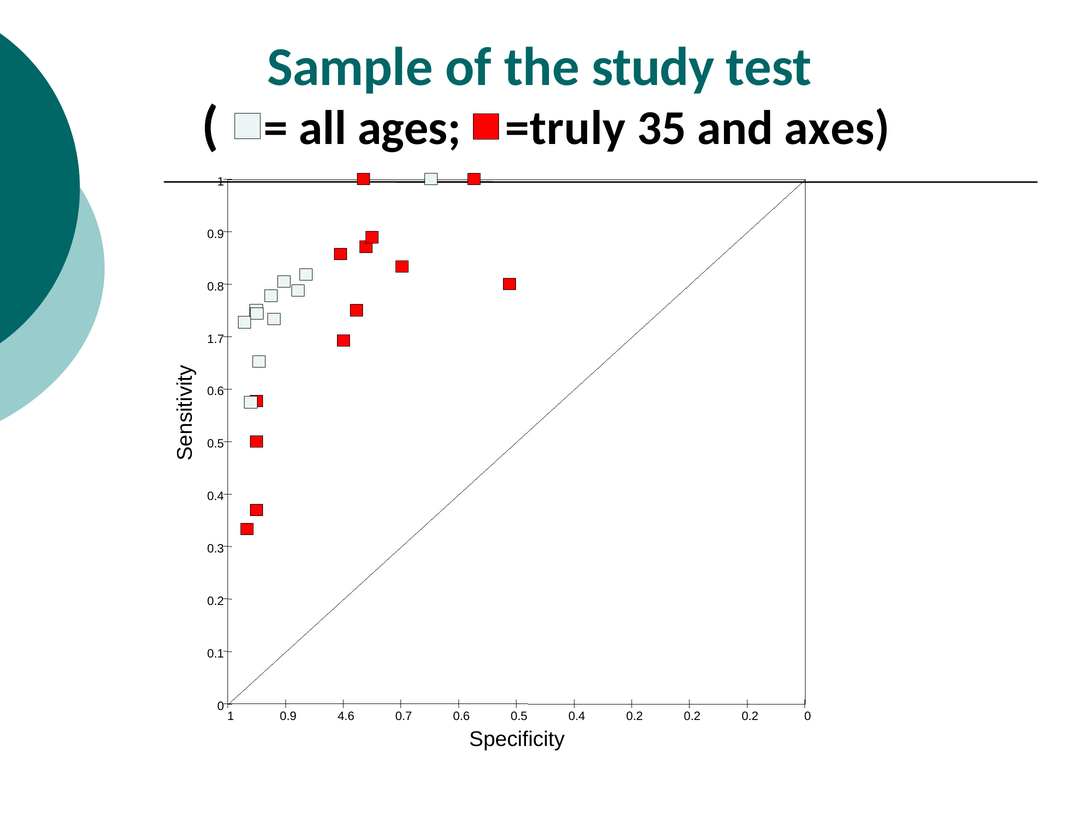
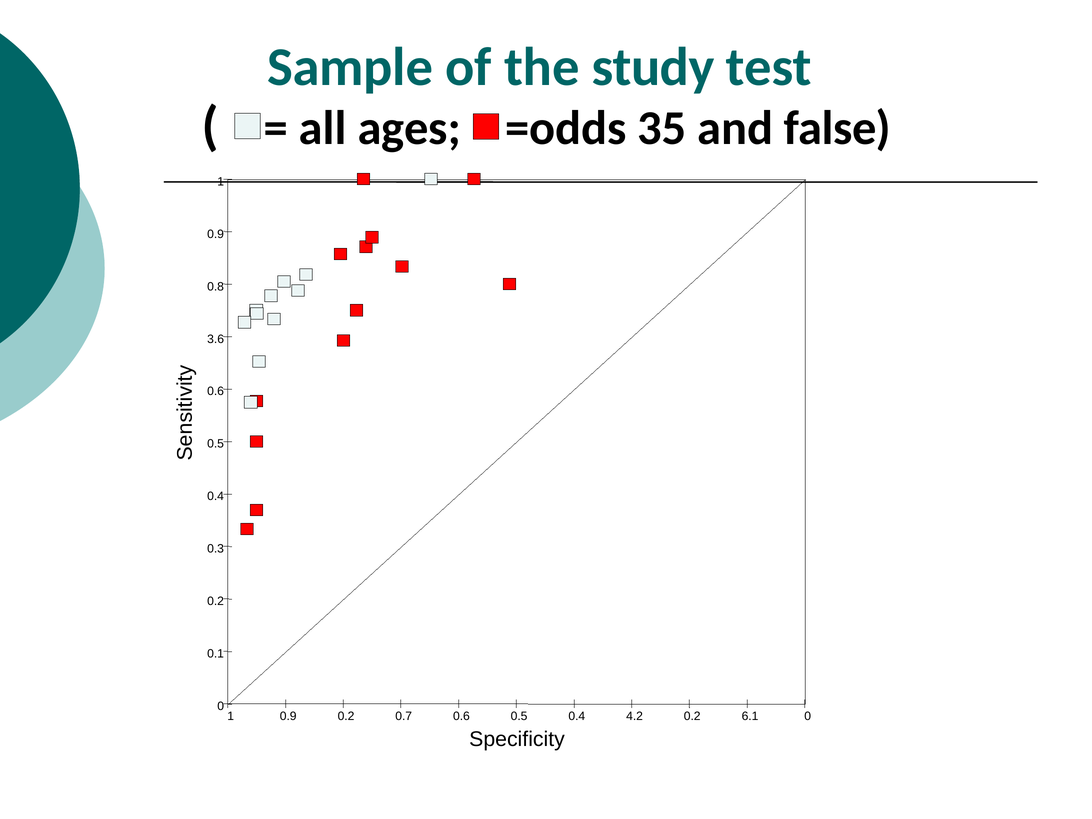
=truly: =truly -> =odds (566, 128)
axes: axes -> false (837, 128)
1.7: 1.7 -> 3.6 (216, 339)
4.6: 4.6 -> 0.2 (346, 716)
0.2: 0.2 -> 4.2 (635, 716)
0.2: 0.2 -> 6.1 (750, 716)
